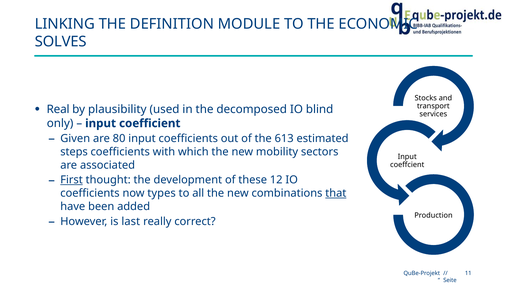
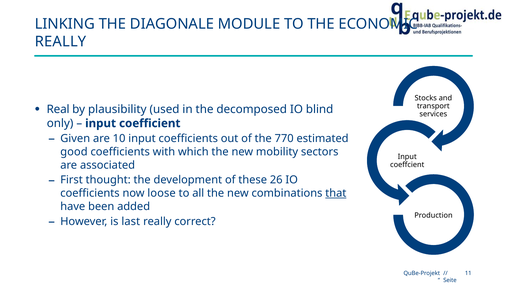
DEFINITION: DEFINITION -> DIAGONALE (172, 24)
SOLVES: SOLVES -> REALLY (61, 42)
80: 80 -> 10 (119, 139)
613: 613 -> 770 (284, 139)
steps: steps -> good (74, 152)
First underline: present -> none (72, 180)
12: 12 -> 26 (276, 180)
types: types -> loose (162, 193)
